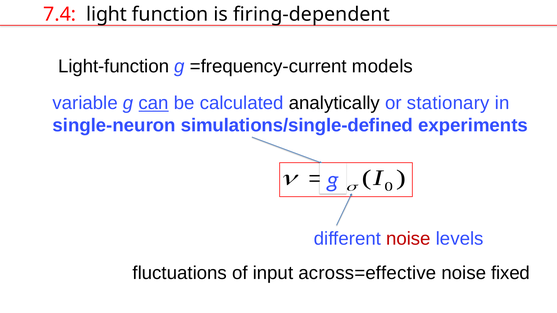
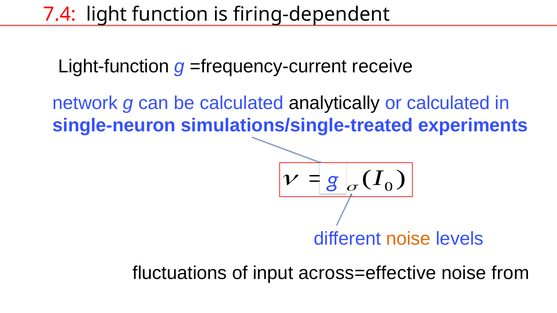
models: models -> receive (382, 66)
variable: variable -> network (85, 103)
can underline: present -> none (154, 103)
or stationary: stationary -> calculated (448, 103)
simulations/single-defined: simulations/single-defined -> simulations/single-treated (297, 126)
noise colour: red -> orange (408, 239)
fixed: fixed -> from (510, 273)
